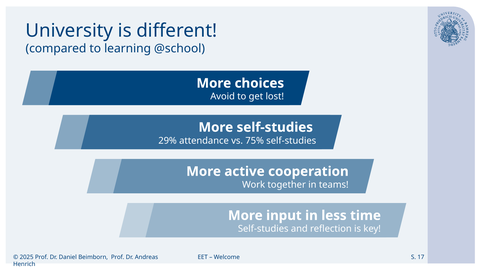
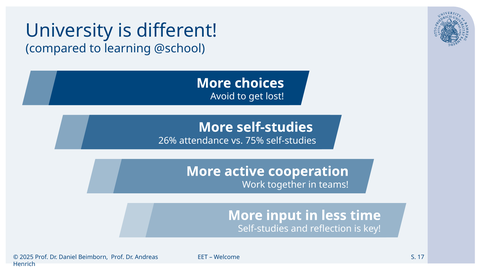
29%: 29% -> 26% (168, 141)
